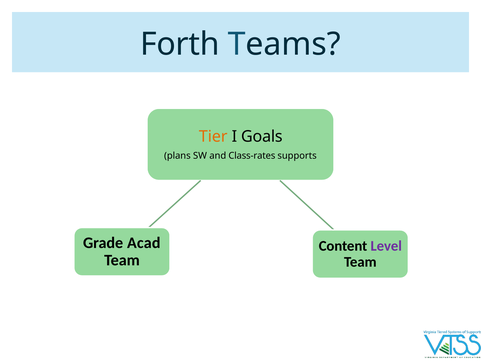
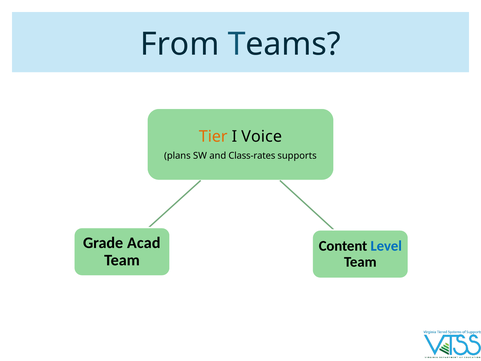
Forth: Forth -> From (180, 44)
Goals: Goals -> Voice (262, 136)
Level colour: purple -> blue (386, 246)
